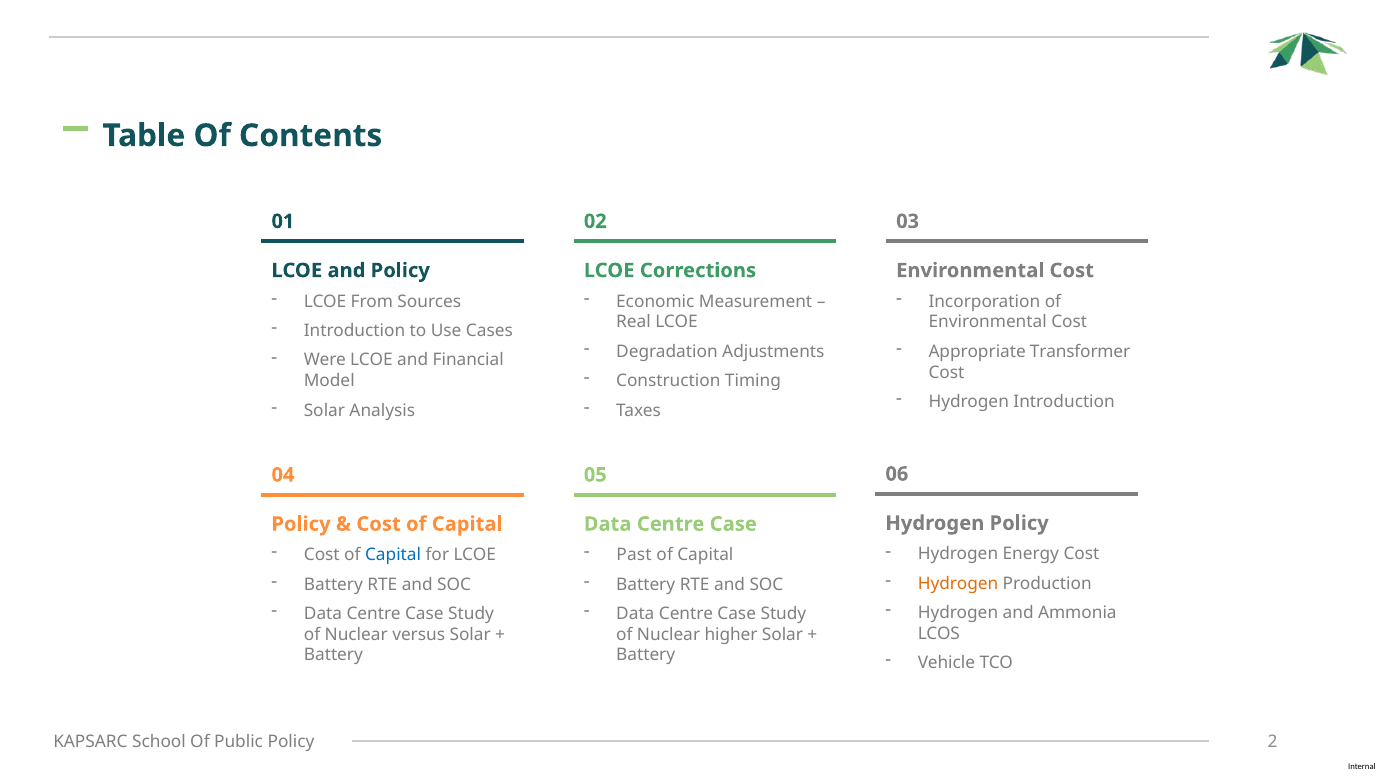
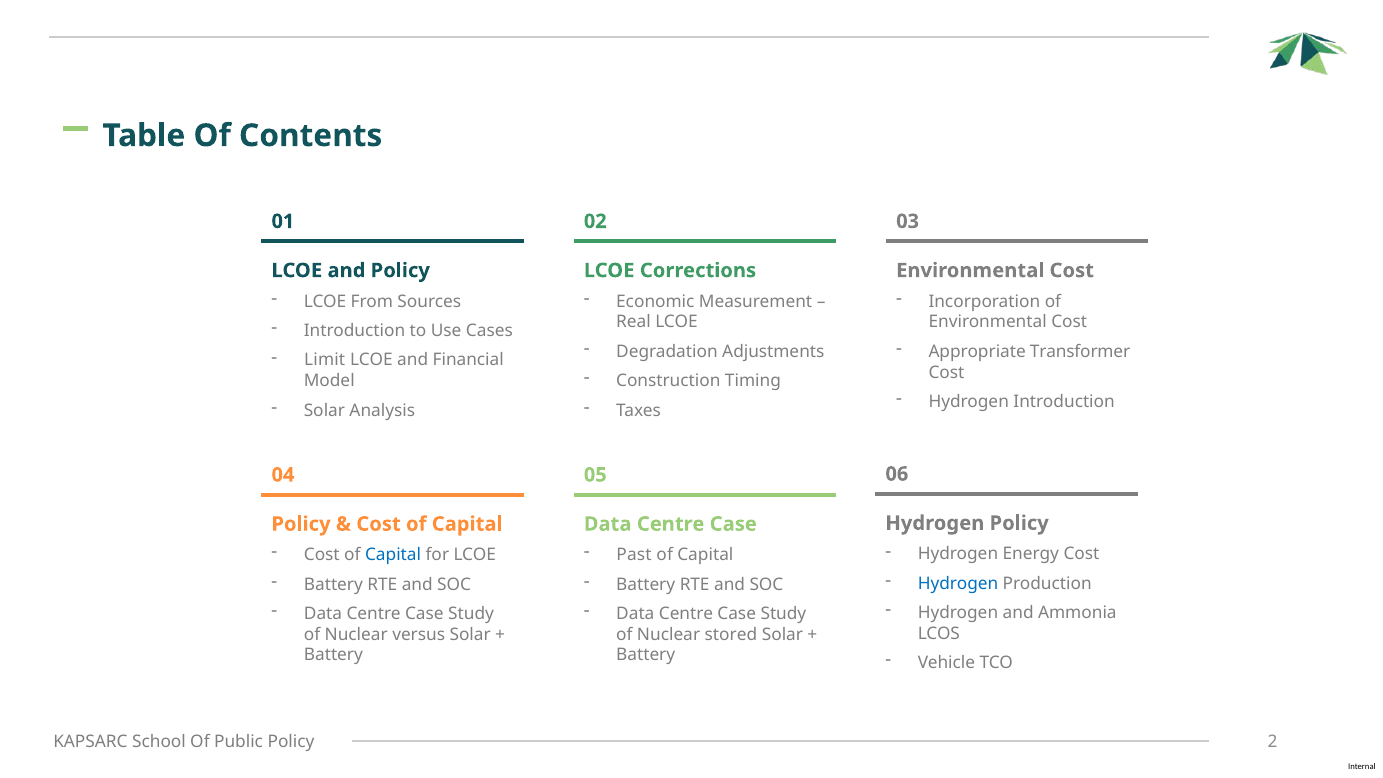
Were: Were -> Limit (325, 360)
Hydrogen colour: orange -> blue (958, 583)
higher: higher -> stored (731, 634)
